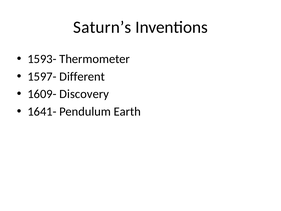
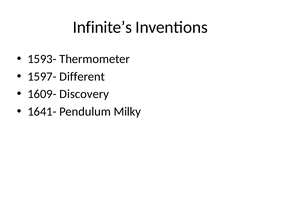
Saturn’s: Saturn’s -> Infinite’s (102, 27)
Earth: Earth -> Milky (127, 111)
